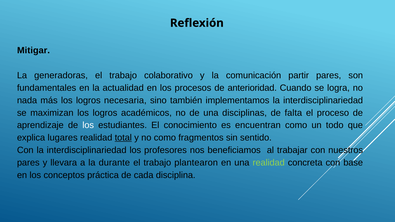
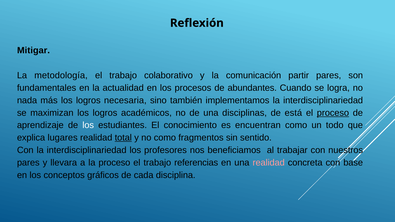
generadoras: generadoras -> metodología (61, 75)
anterioridad: anterioridad -> abundantes (252, 88)
falta: falta -> está (293, 113)
proceso underline: none -> present (333, 113)
la durante: durante -> proceso (114, 163)
plantearon: plantearon -> referencias (196, 163)
realidad colour: light green -> pink (269, 163)
práctica: práctica -> gráficos (103, 175)
